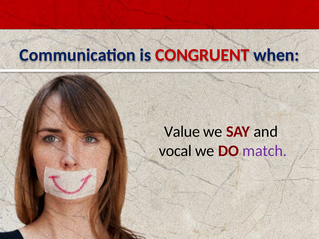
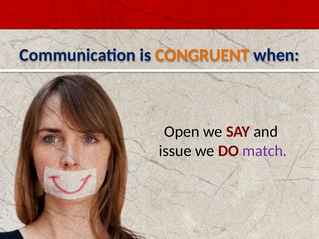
CONGRUENT colour: red -> orange (202, 55)
Value: Value -> Open (182, 132)
vocal: vocal -> issue (175, 151)
